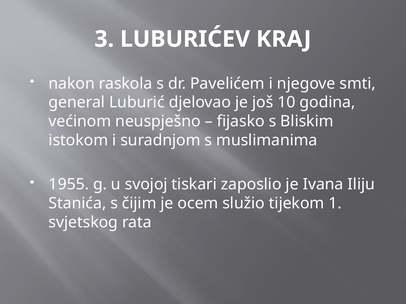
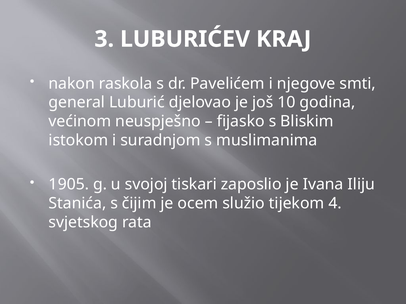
1955: 1955 -> 1905 (69, 185)
1: 1 -> 4 (335, 204)
